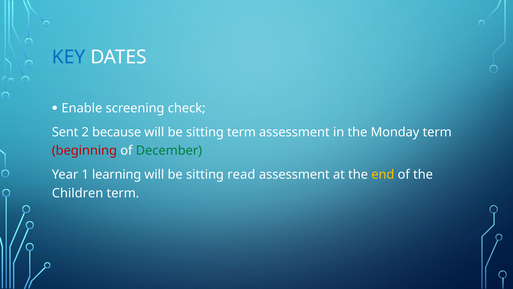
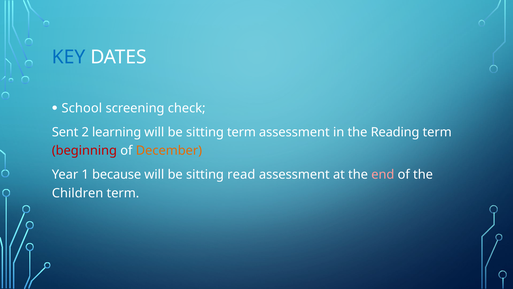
Enable: Enable -> School (82, 108)
because: because -> learning (117, 132)
Monday: Monday -> Reading (395, 132)
December colour: green -> orange (169, 151)
learning: learning -> because (117, 174)
end colour: yellow -> pink (383, 174)
